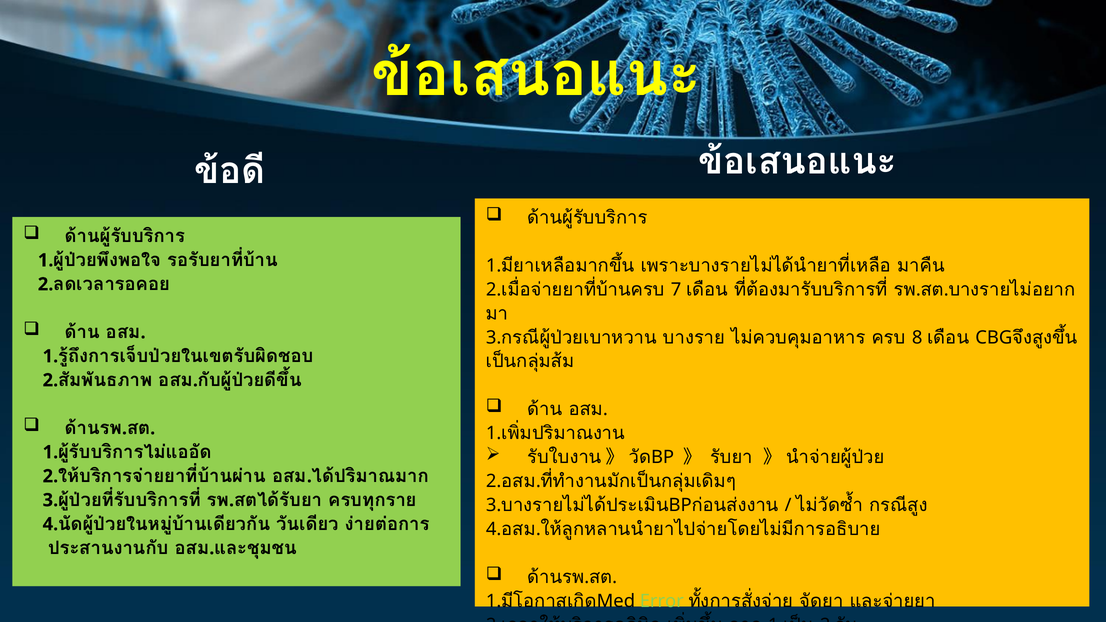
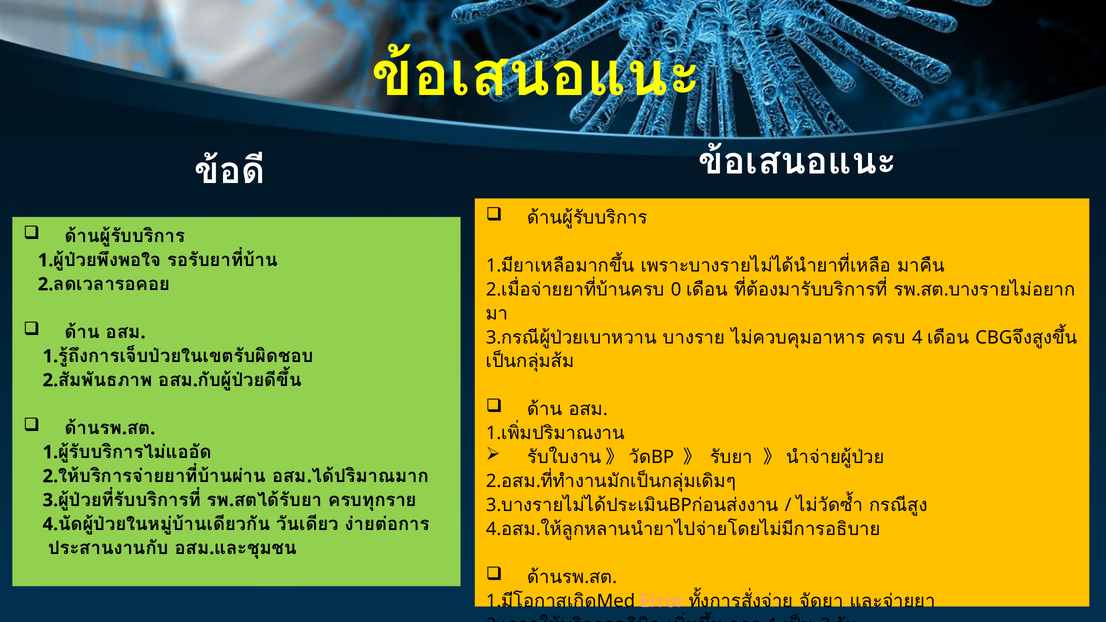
7: 7 -> 0 (676, 290)
8: 8 -> 4 (917, 338)
Error colour: light green -> pink (662, 601)
